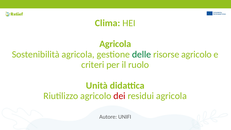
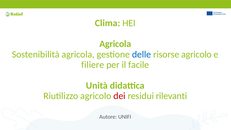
delle colour: green -> blue (142, 54)
criteri: criteri -> filiere (93, 65)
ruolo: ruolo -> facile (139, 65)
residui agricola: agricola -> rilevanti (172, 96)
